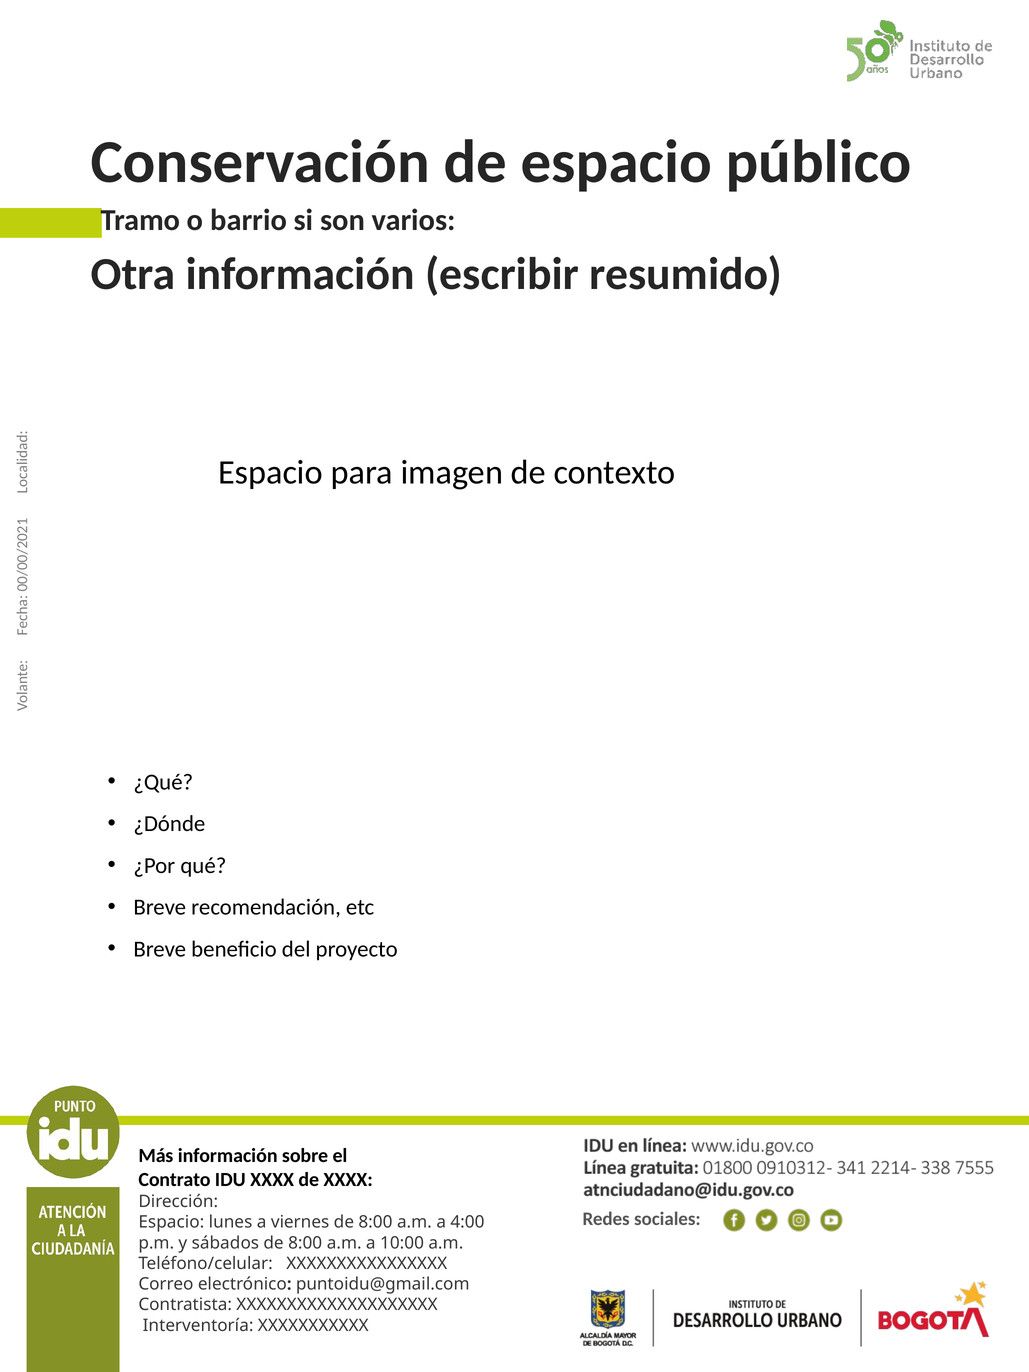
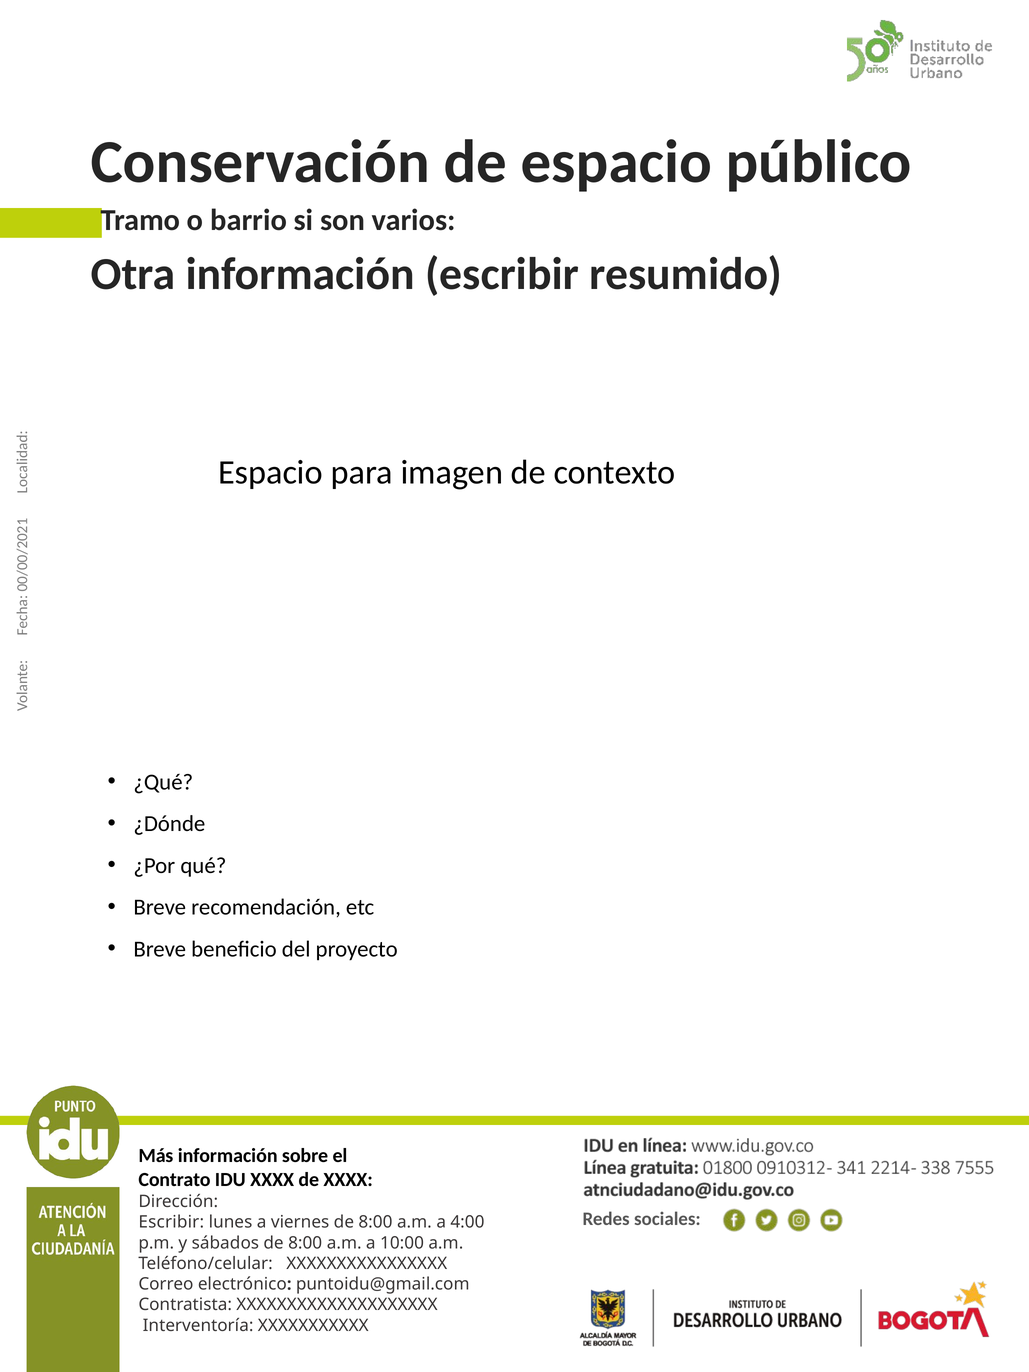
Espacio: Espacio -> Escribir (171, 1222)
